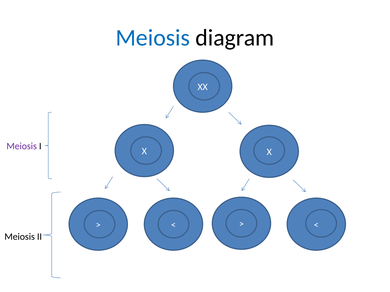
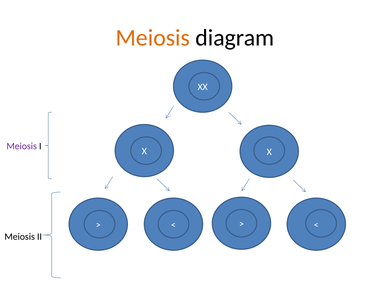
Meiosis colour: blue -> orange (153, 38)
